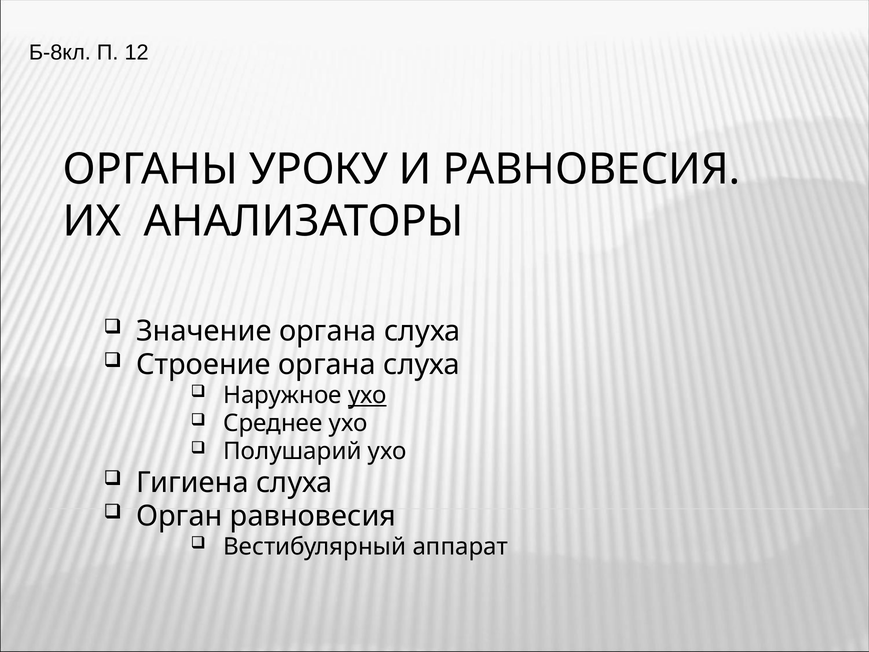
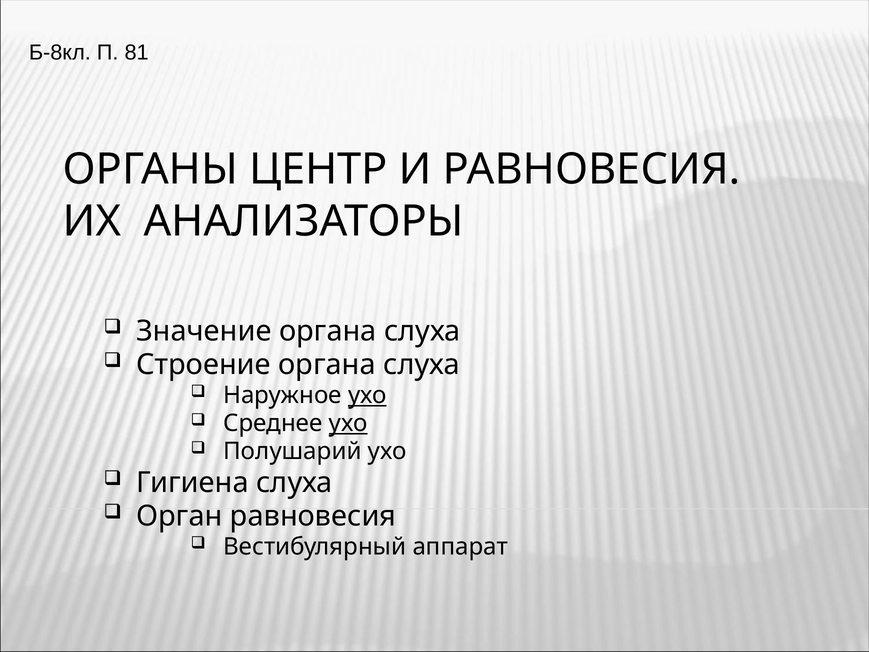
12: 12 -> 81 (137, 53)
УРОКУ: УРОКУ -> ЦЕНТР (319, 169)
ухо underline: none -> present (348, 423)
